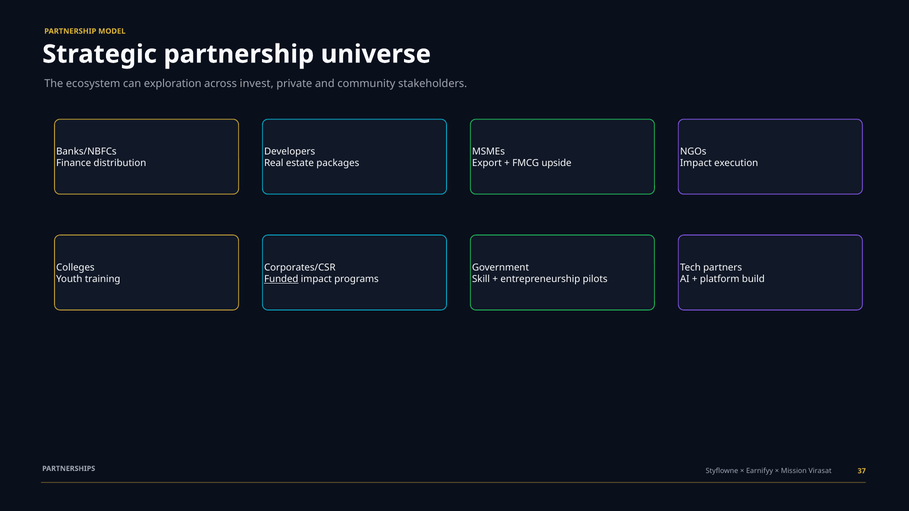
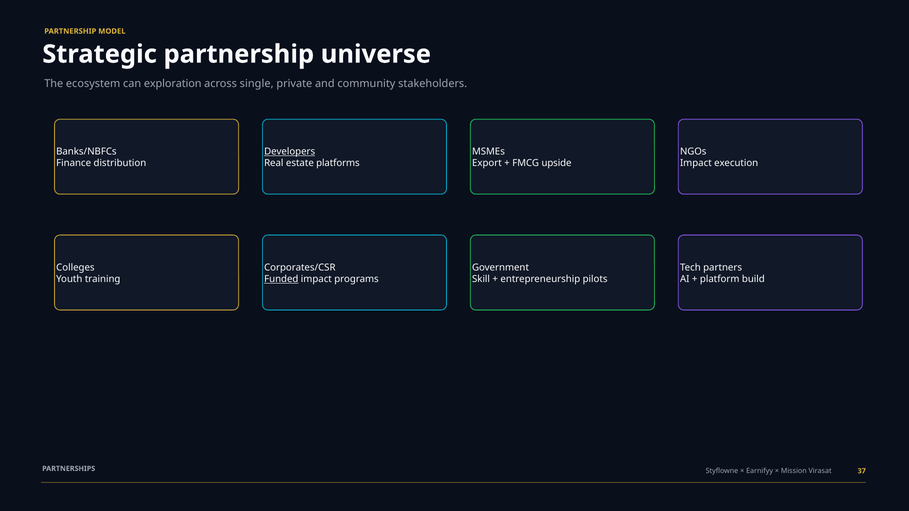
invest: invest -> single (257, 84)
Developers underline: none -> present (290, 152)
packages: packages -> platforms (338, 163)
